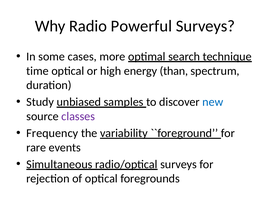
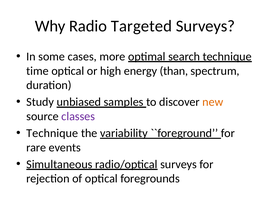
Powerful: Powerful -> Targeted (141, 26)
new colour: blue -> orange (213, 102)
Frequency: Frequency -> Technique (52, 133)
